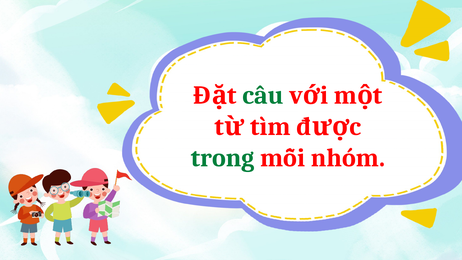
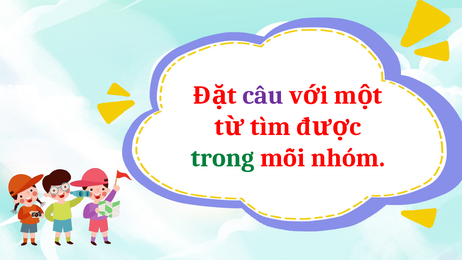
câu colour: green -> purple (263, 95)
